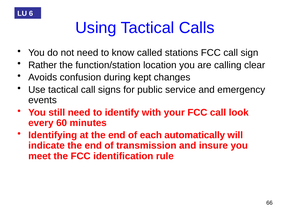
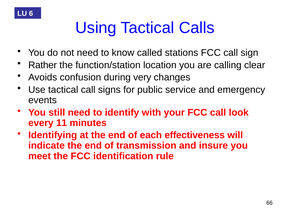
kept: kept -> very (142, 78)
60: 60 -> 11 (62, 123)
automatically: automatically -> effectiveness (195, 136)
